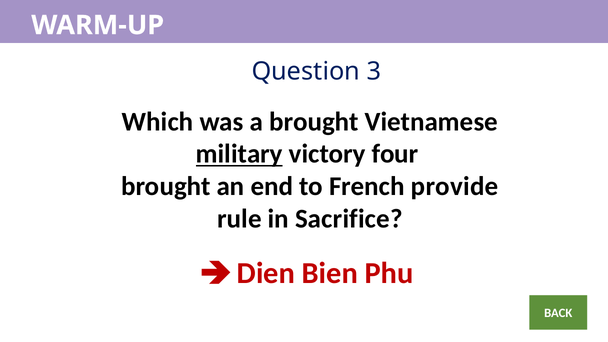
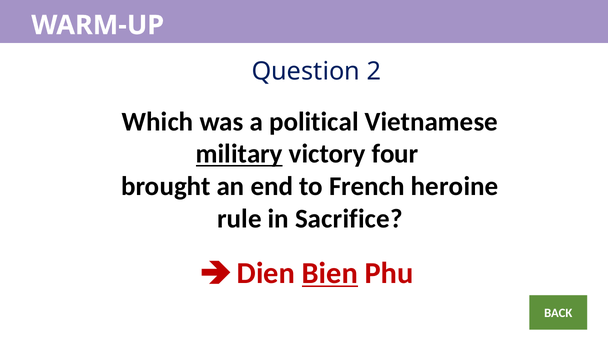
3: 3 -> 2 (374, 71)
a brought: brought -> political (314, 122)
provide: provide -> heroine (455, 186)
Bien underline: none -> present (330, 273)
